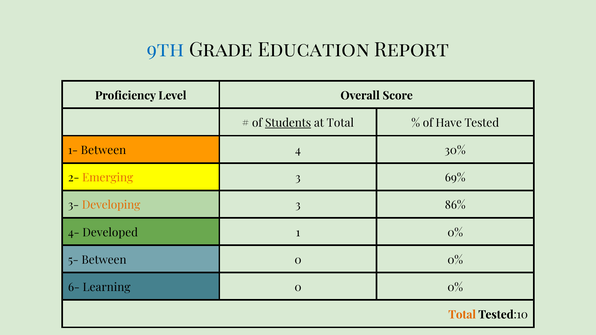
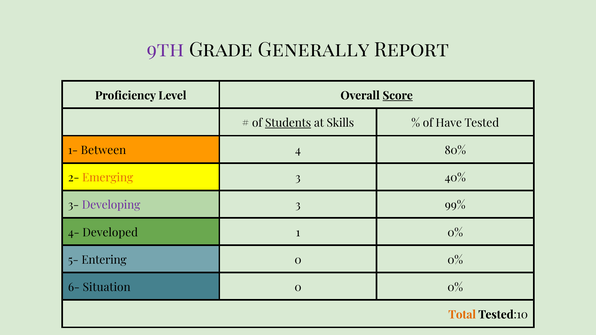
9th colour: blue -> purple (165, 50)
Education: Education -> Generally (314, 50)
Score underline: none -> present (398, 96)
at Total: Total -> Skills (340, 123)
30%: 30% -> 80% (455, 151)
69%: 69% -> 40% (455, 178)
Developing colour: orange -> purple (111, 205)
86%: 86% -> 99% (455, 205)
5- Between: Between -> Entering (104, 260)
Learning: Learning -> Situation (107, 288)
